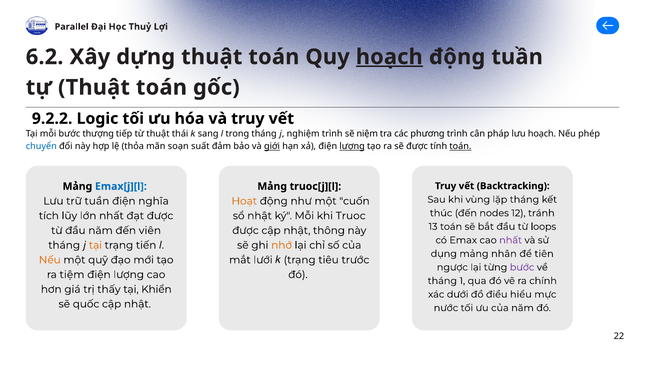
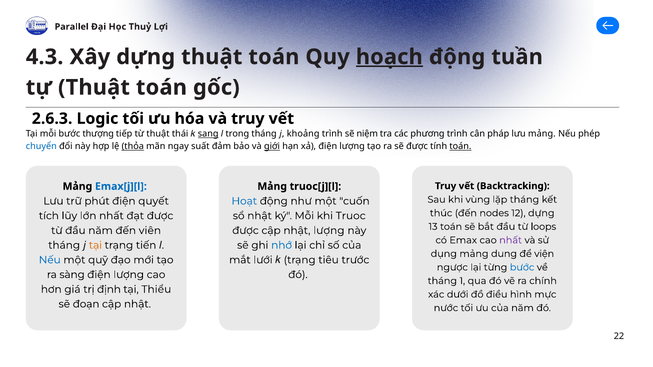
6.2: 6.2 -> 4.3 (45, 57)
9.2.2: 9.2.2 -> 2.6.3 (52, 119)
sang underline: none -> present (208, 134)
nghiệm: nghiệm -> khoảng (303, 134)
lưu hoạch: hoạch -> mảng (542, 134)
thỏa underline: none -> present (133, 146)
soạn: soạn -> ngay (178, 146)
lượng underline: present -> none (352, 146)
tuần: tuần -> phút (97, 201)
nghĩa: nghĩa -> quyết (154, 201)
Hoạt colour: orange -> blue (244, 201)
12 tránh: tránh -> dựng (541, 213)
nhật thông: thông -> lượng (329, 231)
nhớ colour: orange -> blue (282, 245)
nhân: nhân -> dung (504, 254)
tiên: tiên -> viện (544, 254)
Nếu colour: orange -> blue (50, 260)
bước colour: purple -> blue (522, 268)
tiệm: tiệm -> sàng (72, 275)
thấy: thấy -> định (109, 290)
Khiển: Khiển -> Thiểu (156, 290)
hiểu: hiểu -> hình (521, 295)
quốc: quốc -> đoạn (86, 304)
